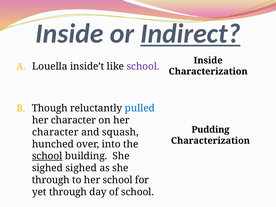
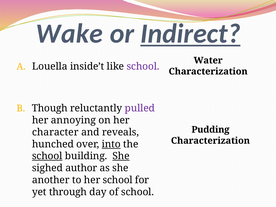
Inside: Inside -> Wake (69, 34)
Inside: Inside -> Water (208, 60)
pulled colour: blue -> purple (140, 108)
character: character -> annoying (73, 120)
squash: squash -> reveals (120, 132)
into underline: none -> present (111, 144)
She underline: none -> present (121, 156)
sighed sighed: sighed -> author (81, 168)
through: through -> another (51, 180)
